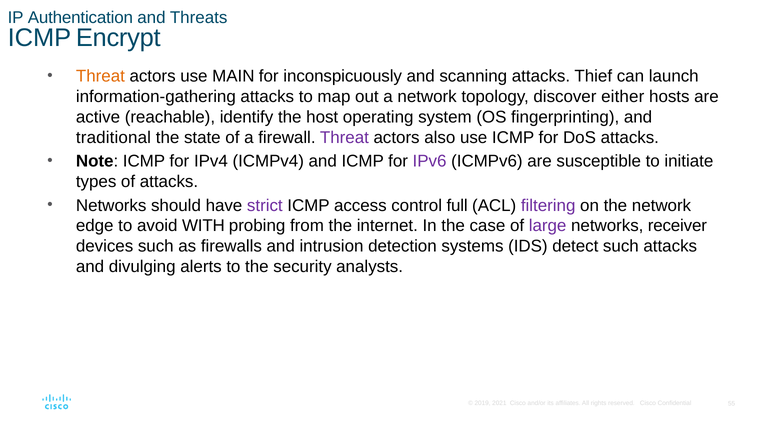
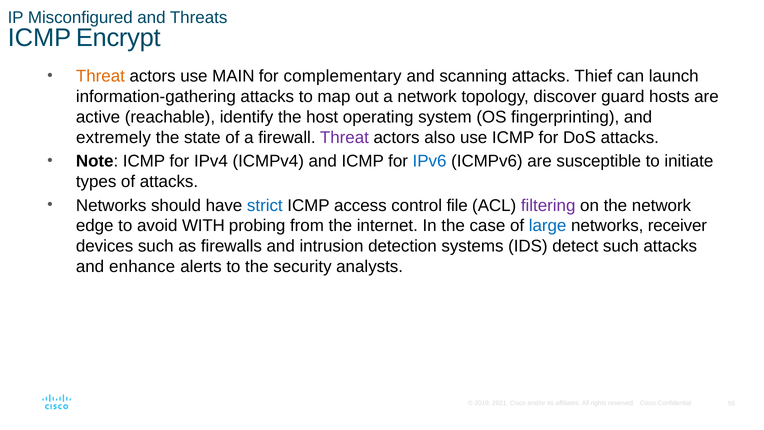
Authentication: Authentication -> Misconfigured (80, 18)
inconspicuously: inconspicuously -> complementary (343, 76)
either: either -> guard (623, 97)
traditional: traditional -> extremely (113, 137)
IPv6 colour: purple -> blue (430, 161)
strict colour: purple -> blue (265, 205)
full: full -> file (457, 205)
large colour: purple -> blue (548, 226)
divulging: divulging -> enhance (142, 266)
